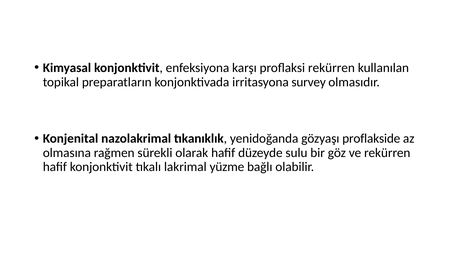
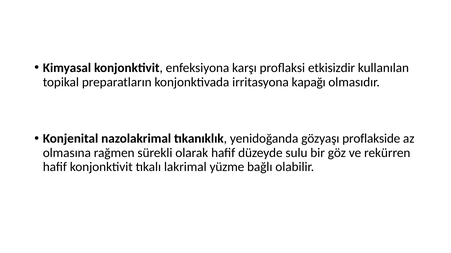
proflaksi rekürren: rekürren -> etkisizdir (332, 68)
survey: survey -> kapağı (309, 82)
